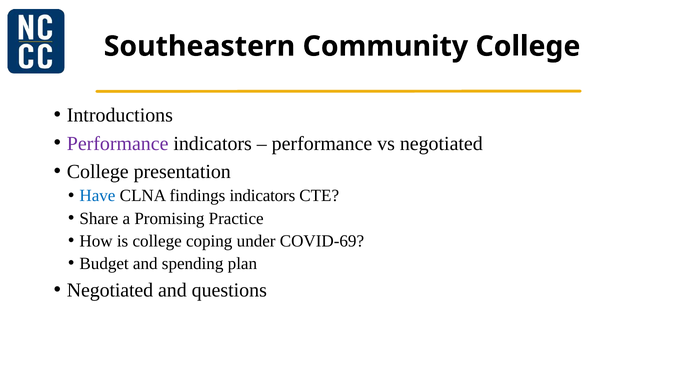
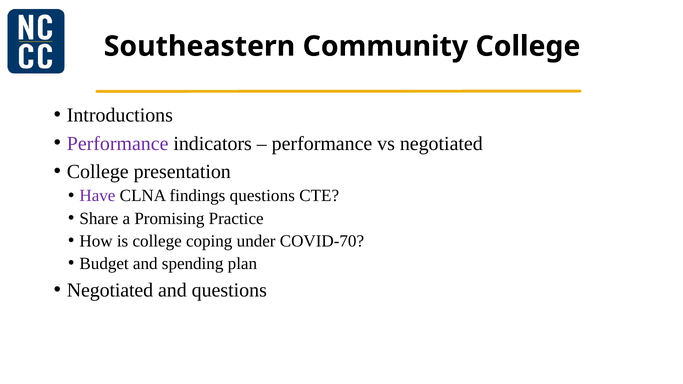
Have colour: blue -> purple (97, 196)
findings indicators: indicators -> questions (262, 196)
COVID-69: COVID-69 -> COVID-70 (322, 241)
